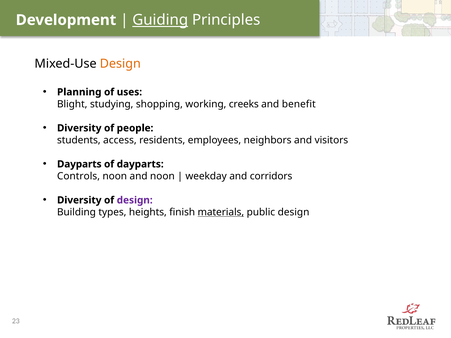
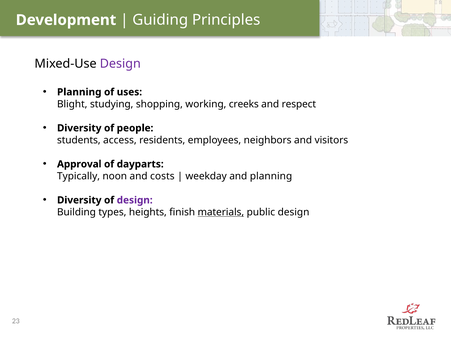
Guiding underline: present -> none (160, 20)
Design colour: orange -> purple (120, 64)
benefit: benefit -> respect (299, 104)
Dayparts: Dayparts -> Approval (79, 164)
Controls: Controls -> Typically (79, 176)
and noon: noon -> costs (162, 176)
and corridors: corridors -> planning (271, 176)
